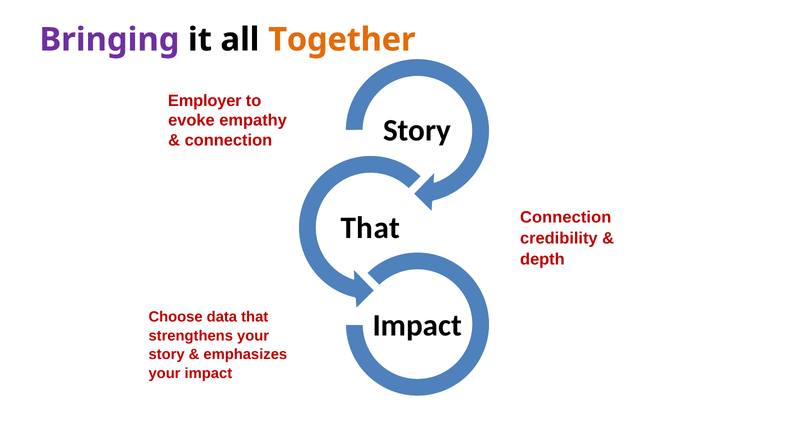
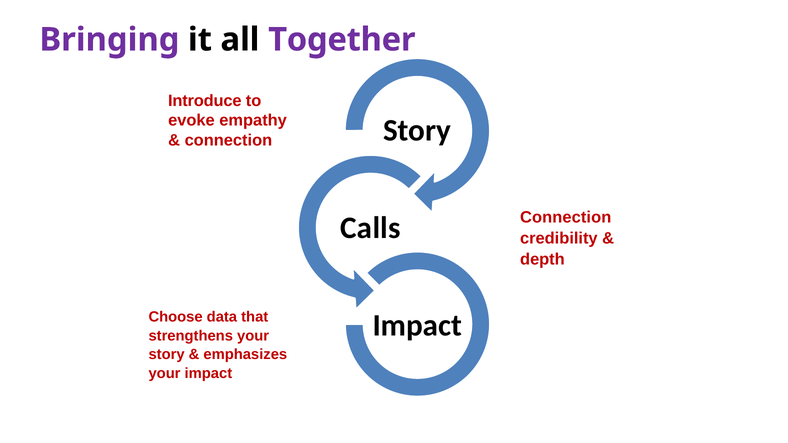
Together colour: orange -> purple (342, 40)
Employer: Employer -> Introduce (205, 101)
That: That -> Calls (370, 228)
